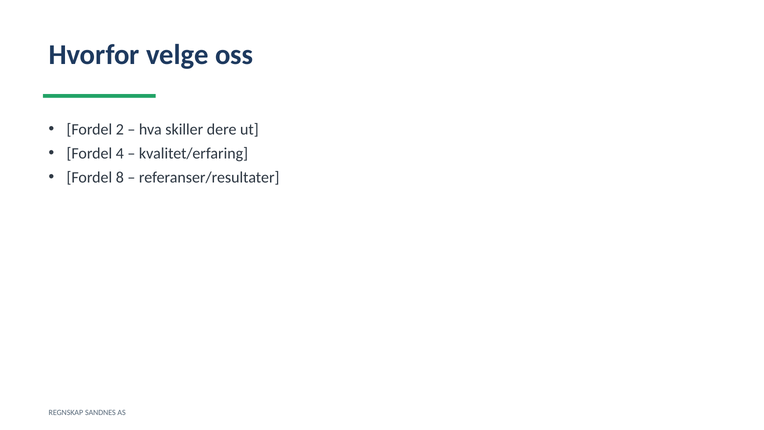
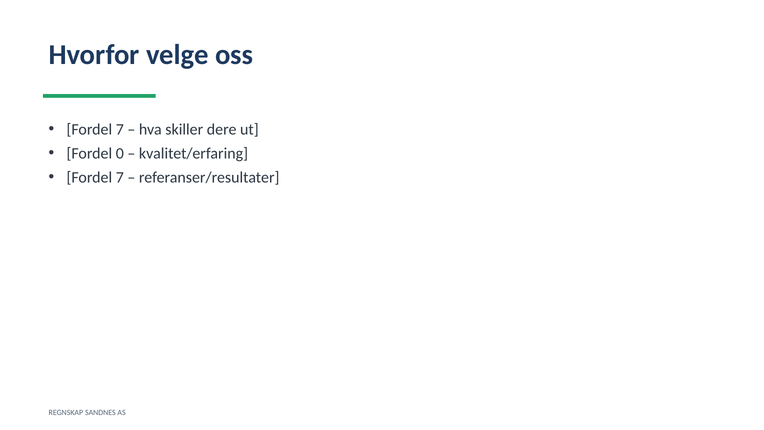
2: 2 -> 7 (120, 129)
4: 4 -> 0 (120, 153)
8: 8 -> 7 (120, 177)
